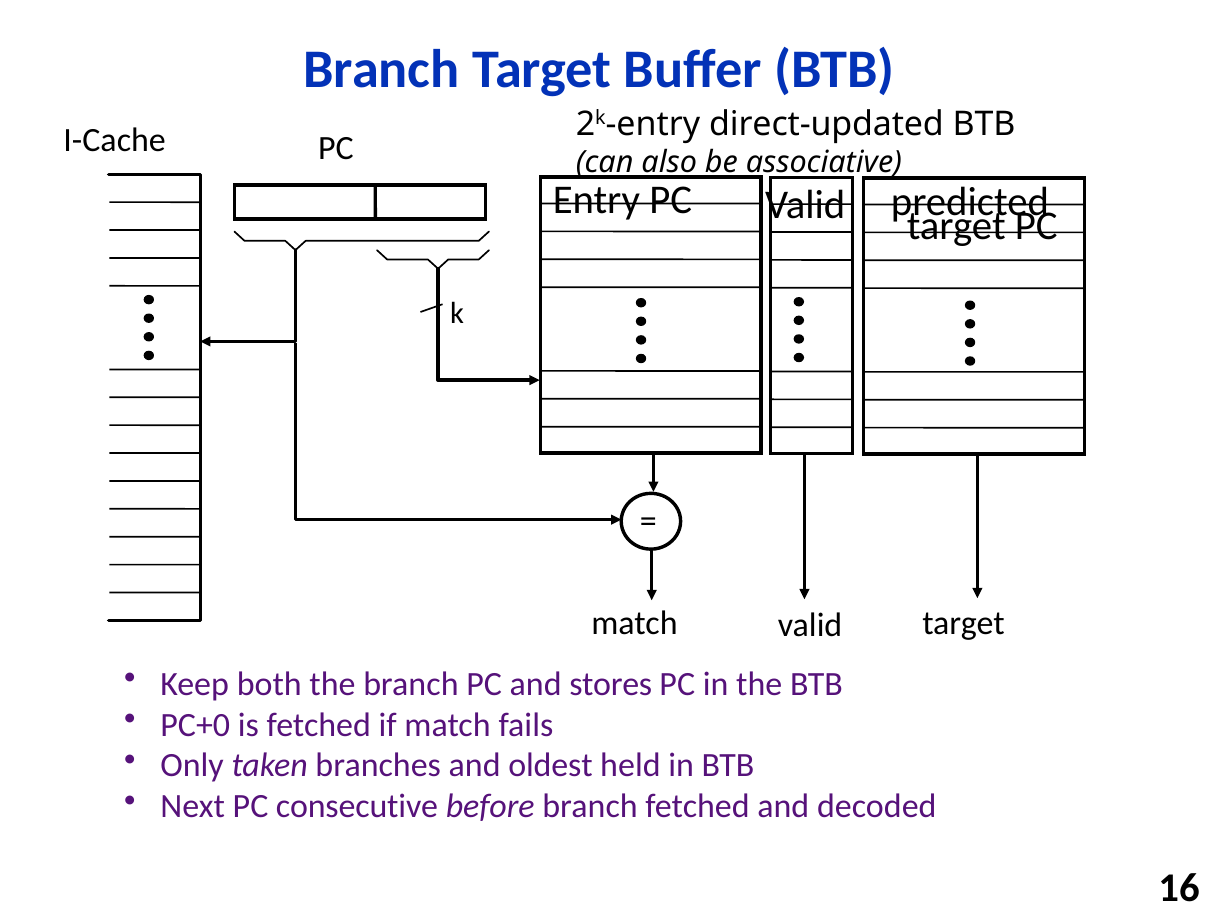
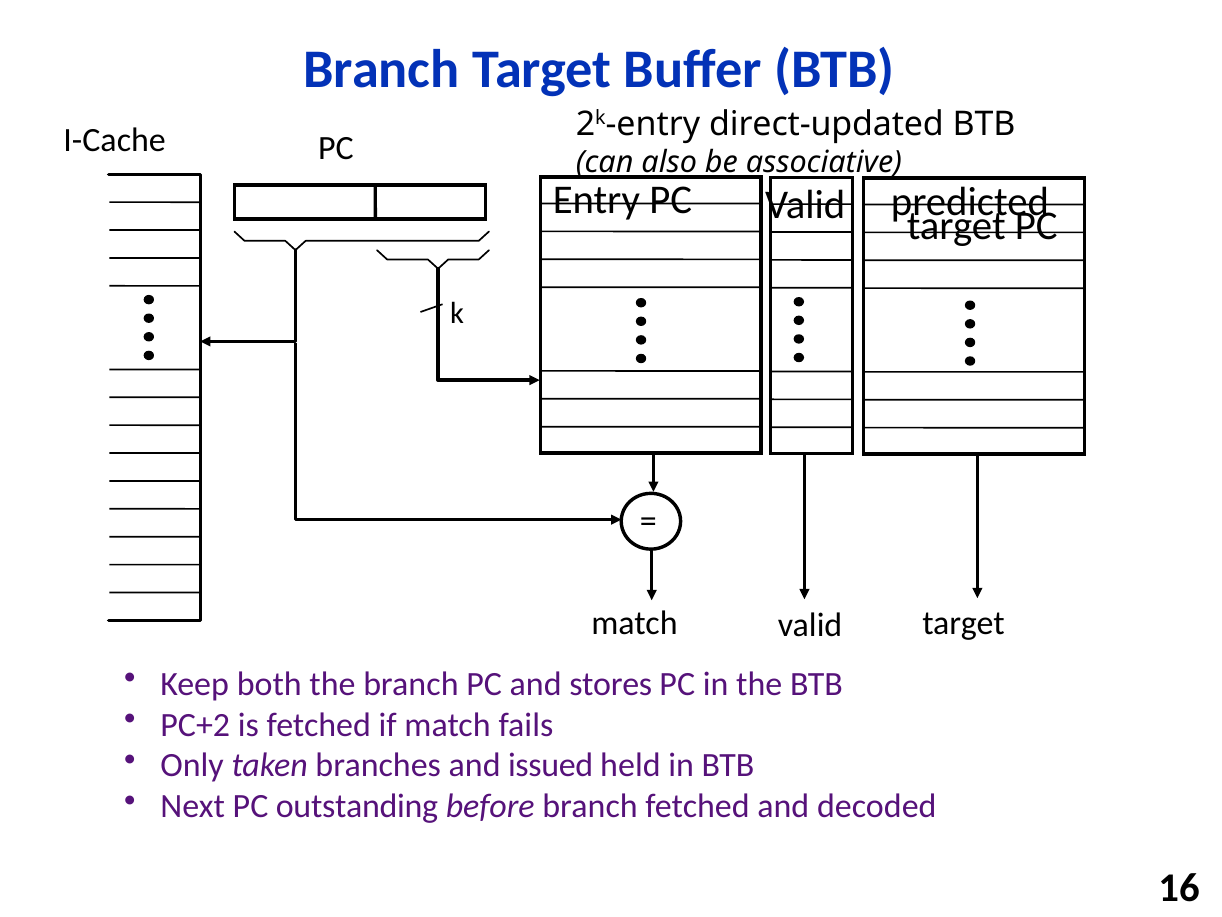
PC+0: PC+0 -> PC+2 (195, 724)
oldest: oldest -> issued (551, 765)
consecutive: consecutive -> outstanding (357, 806)
